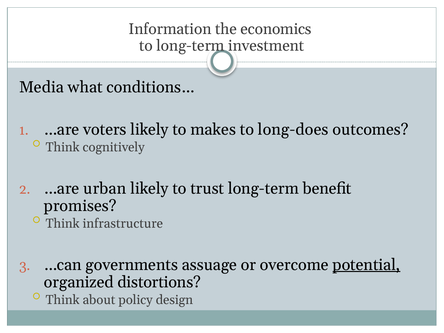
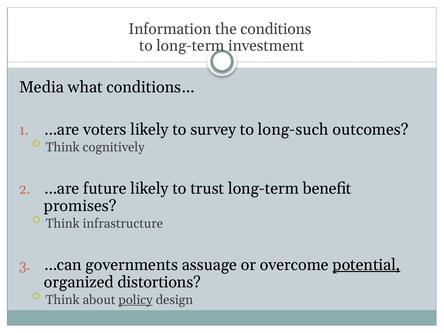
economics: economics -> conditions (276, 29)
makes: makes -> survey (213, 130)
long-does: long-does -> long-such (293, 130)
urban: urban -> future (105, 189)
policy underline: none -> present (135, 300)
